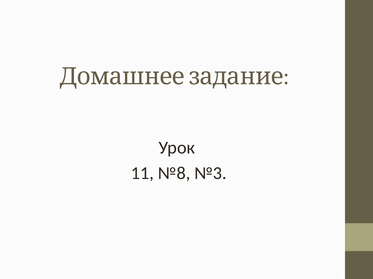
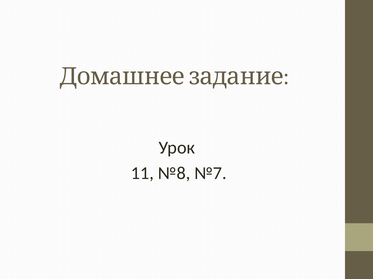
№3: №3 -> №7 (211, 174)
